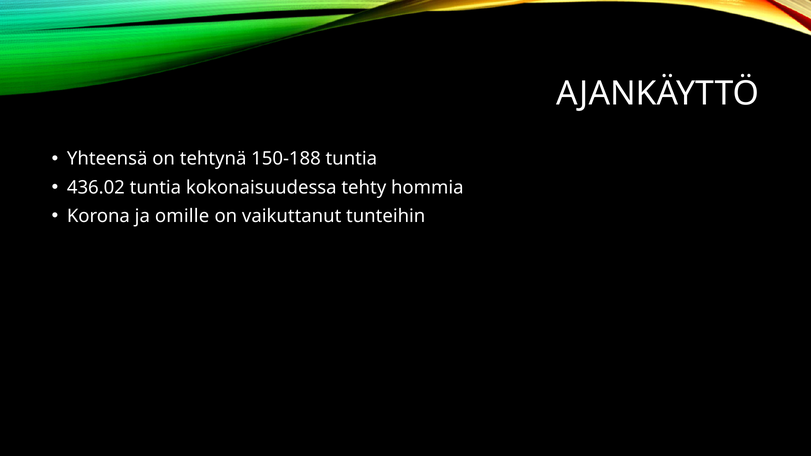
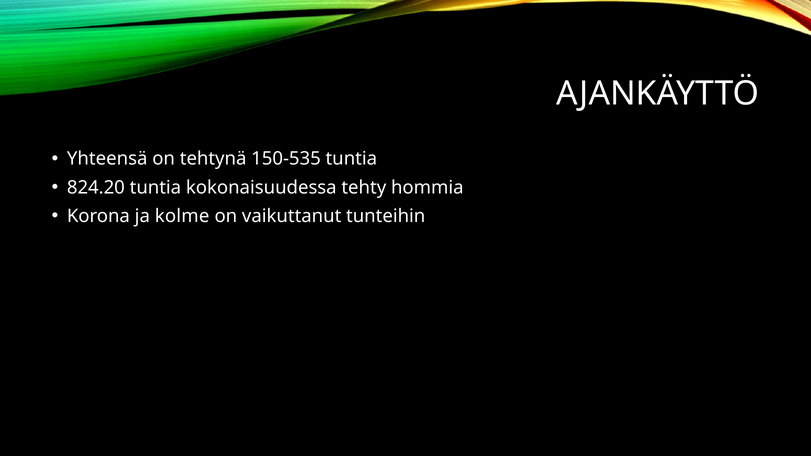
150-188: 150-188 -> 150-535 (286, 159)
436.02: 436.02 -> 824.20 (96, 187)
omille: omille -> kolme (182, 216)
